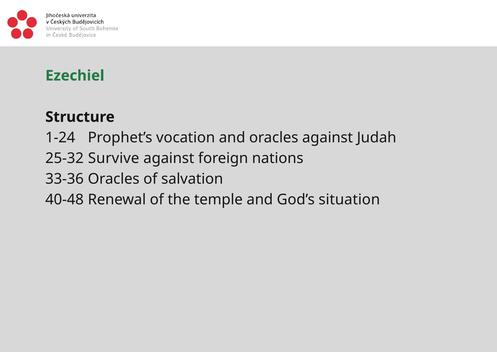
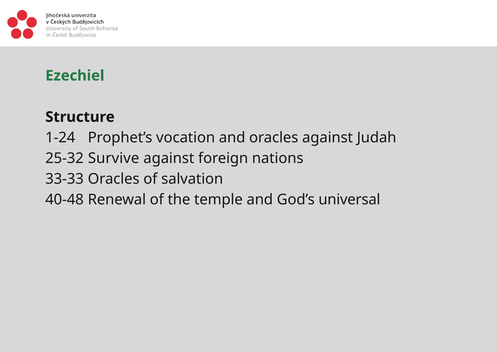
33-36: 33-36 -> 33-33 (65, 179)
situation: situation -> universal (349, 199)
